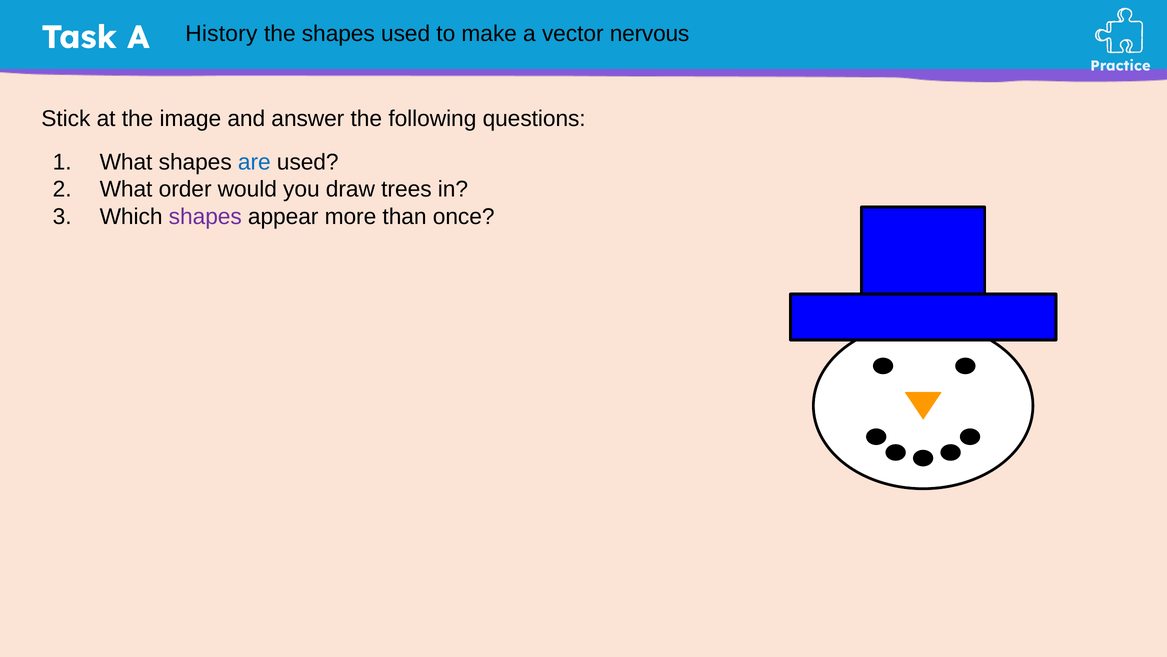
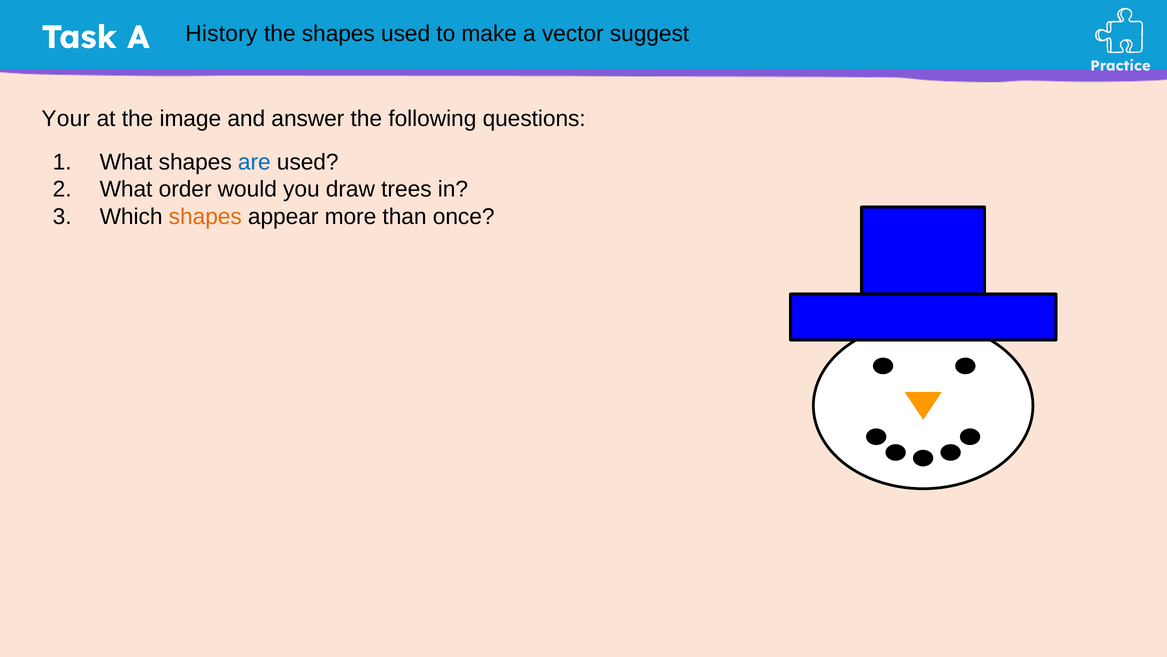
nervous: nervous -> suggest (649, 34)
Stick: Stick -> Your (66, 119)
shapes colour: purple -> orange (205, 216)
